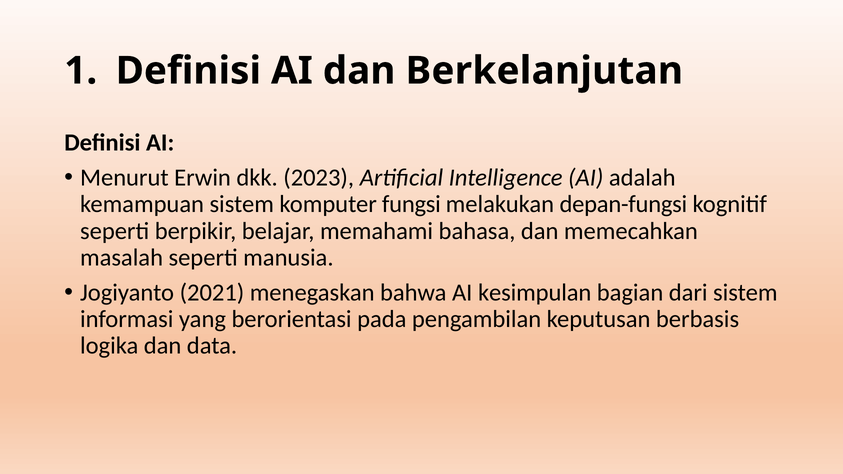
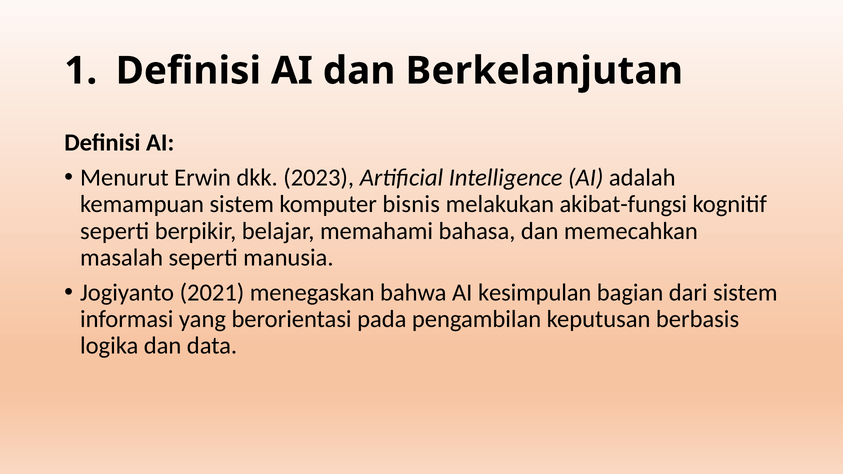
fungsi: fungsi -> bisnis (411, 204)
depan-fungsi: depan-fungsi -> akibat-fungsi (623, 204)
